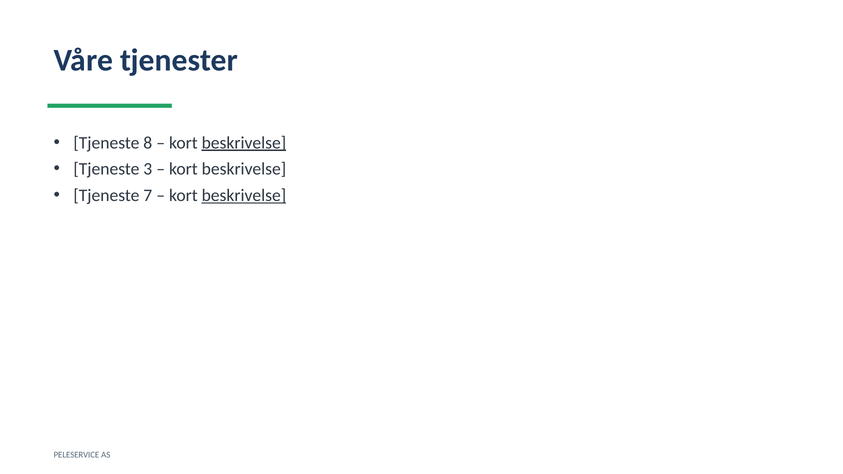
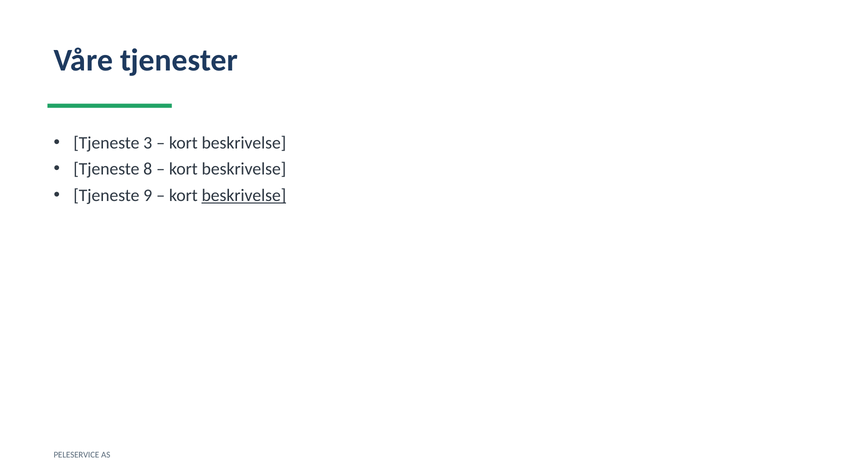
8: 8 -> 3 (148, 143)
beskrivelse underline: present -> none (244, 143)
3: 3 -> 8 (148, 169)
7: 7 -> 9 (148, 195)
